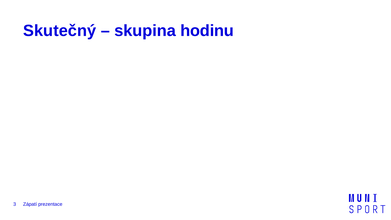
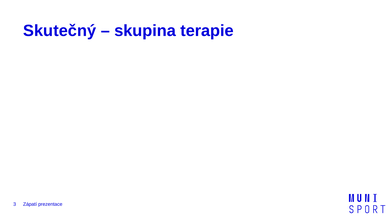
hodinu: hodinu -> terapie (207, 31)
